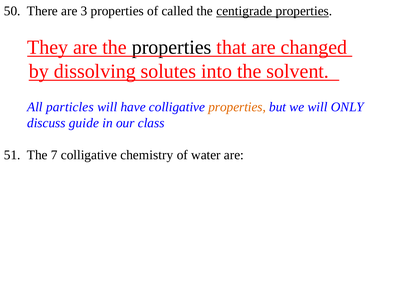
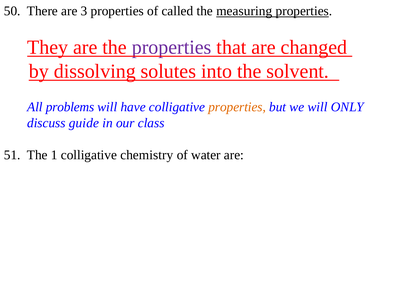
centigrade: centigrade -> measuring (244, 11)
properties colour: black -> purple (172, 47)
particles: particles -> problems (70, 107)
7: 7 -> 1 (54, 155)
